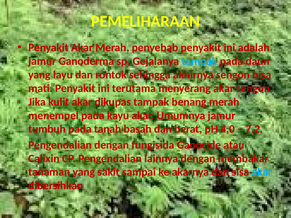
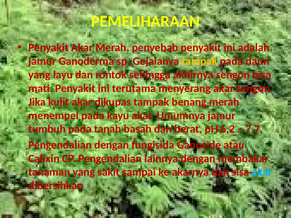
tampak colour: light blue -> yellow (199, 61)
4,0: 4,0 -> 6,2 (228, 129)
7,2: 7,2 -> 7,7 (254, 129)
